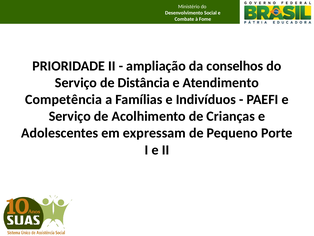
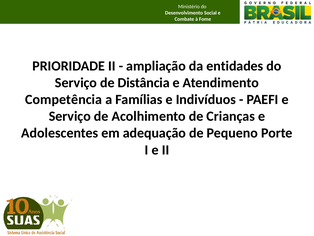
conselhos: conselhos -> entidades (235, 66)
expressam: expressam -> adequação (154, 133)
